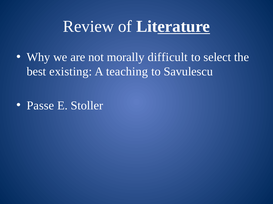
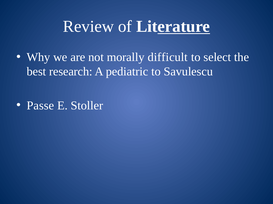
existing: existing -> research (71, 72)
teaching: teaching -> pediatric (127, 72)
